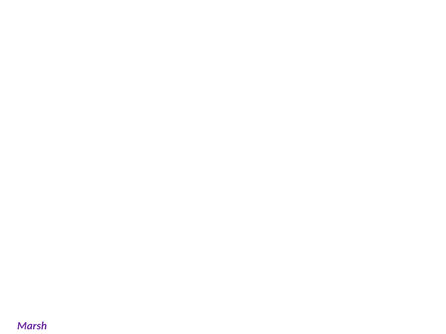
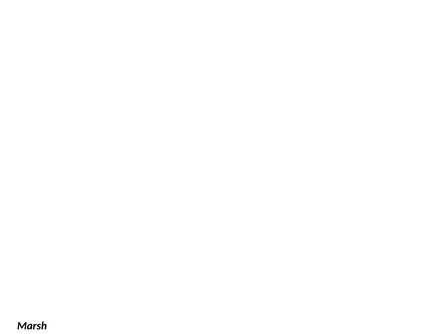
Marsh colour: purple -> black (32, 326)
